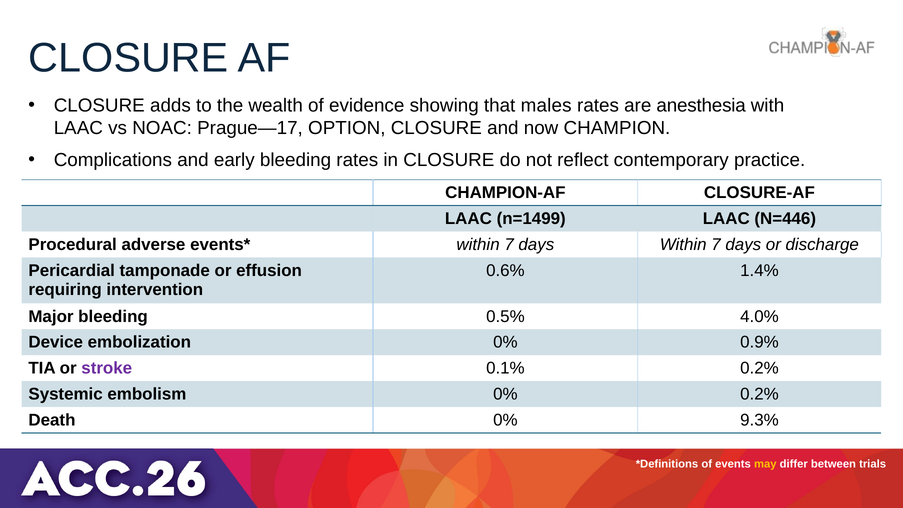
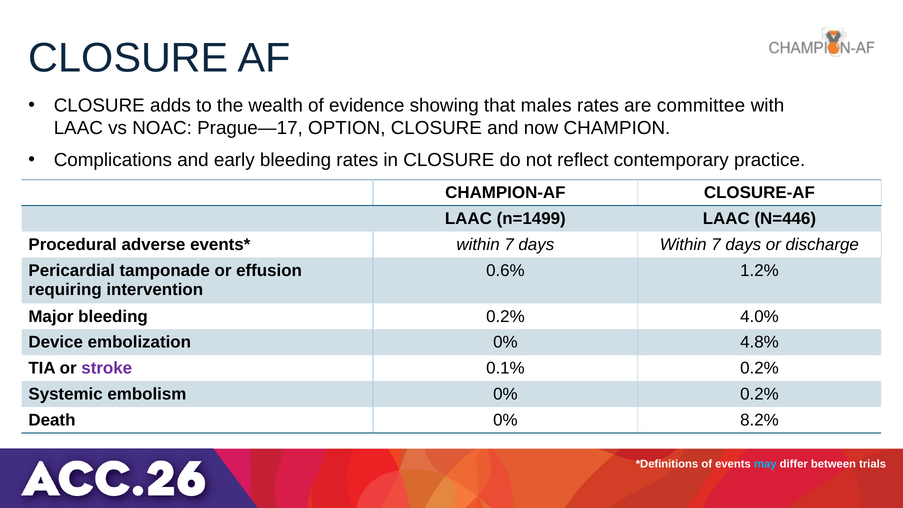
anesthesia: anesthesia -> committee (701, 106)
1.4%: 1.4% -> 1.2% (759, 271)
bleeding 0.5%: 0.5% -> 0.2% (505, 316)
0.9%: 0.9% -> 4.8% (759, 342)
9.3%: 9.3% -> 8.2% (759, 420)
may colour: yellow -> light blue (765, 464)
